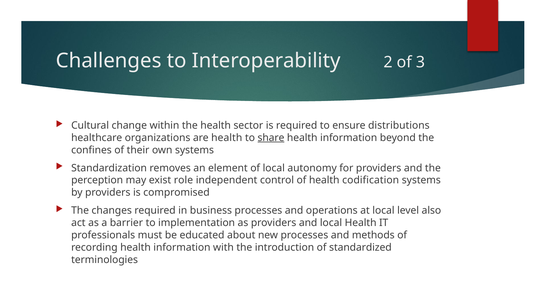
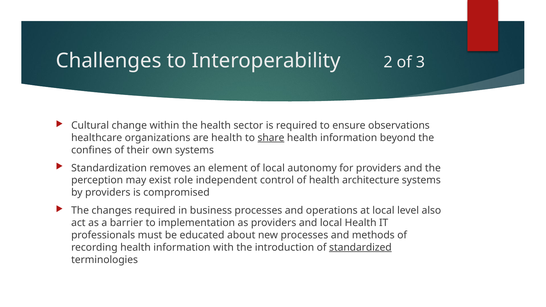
distributions: distributions -> observations (399, 126)
codification: codification -> architecture (371, 180)
standardized underline: none -> present (360, 247)
